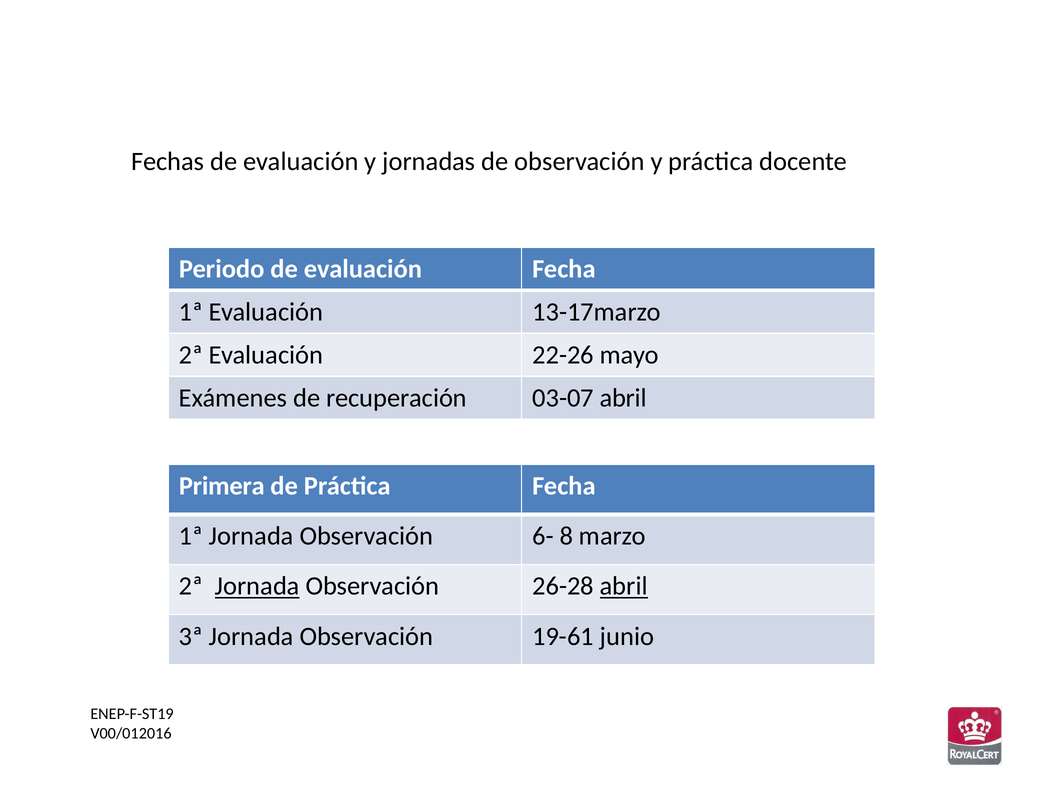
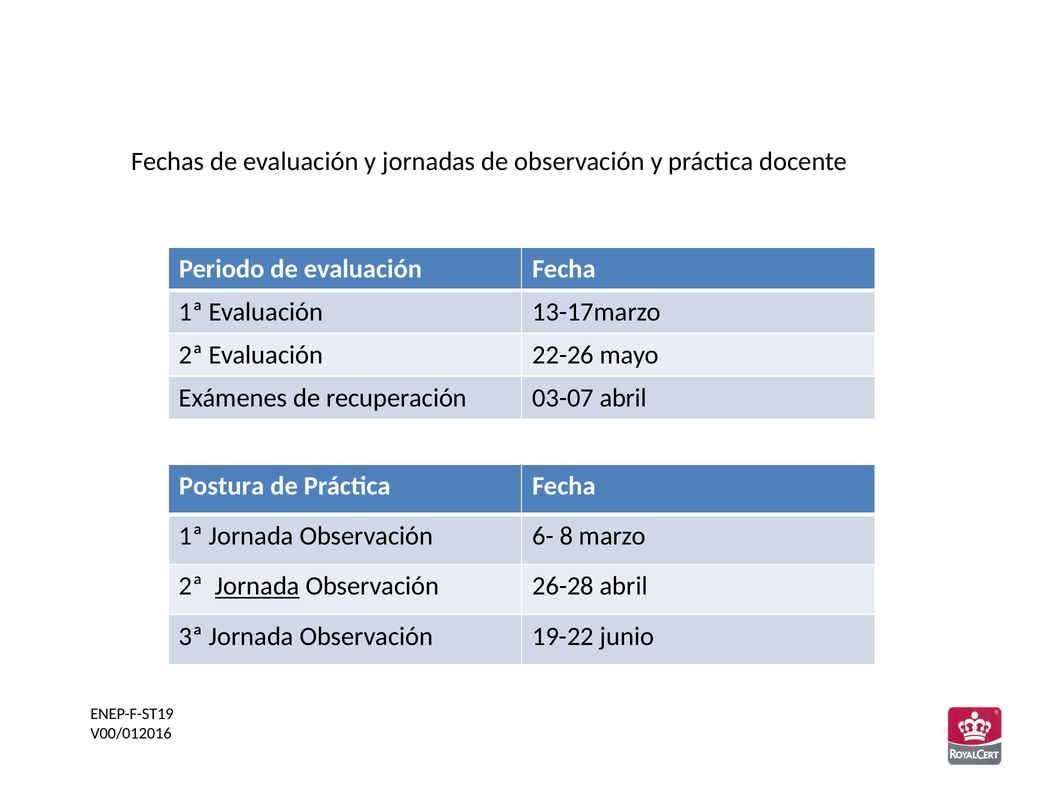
Primera: Primera -> Postura (222, 486)
abril underline: present -> none (624, 586)
19-61: 19-61 -> 19-22 (563, 636)
